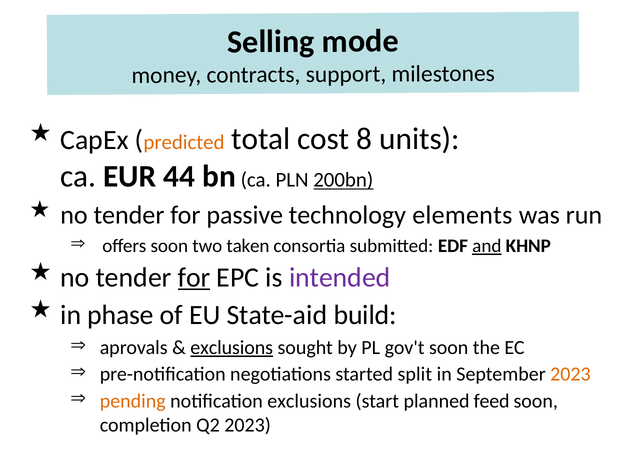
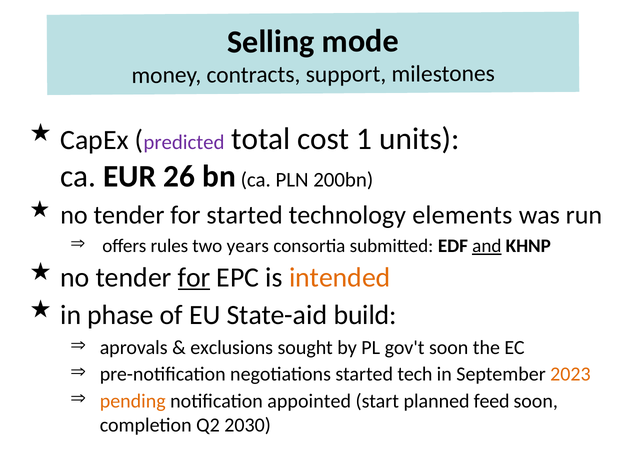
predicted colour: orange -> purple (184, 142)
8: 8 -> 1 (364, 139)
44: 44 -> 26 (179, 176)
200bn underline: present -> none (343, 180)
for passive: passive -> started (245, 215)
offers soon: soon -> rules (169, 246)
taken: taken -> years (248, 246)
intended colour: purple -> orange (340, 277)
exclusions underline: present -> none (232, 347)
split: split -> tech (415, 374)
notification exclusions: exclusions -> appointed (309, 401)
Q2 2023: 2023 -> 2030 (248, 425)
